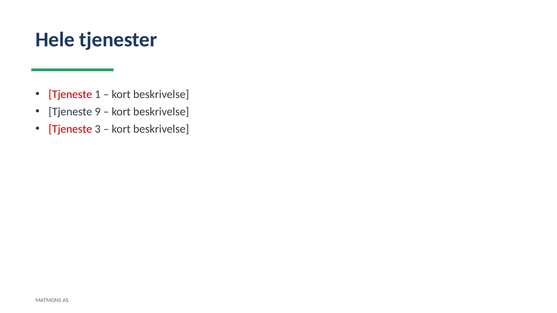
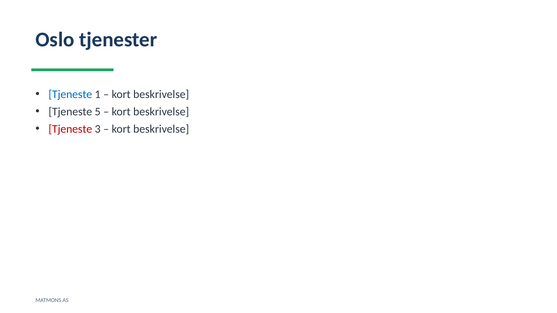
Hele: Hele -> Oslo (55, 40)
Tjeneste colour: red -> blue (70, 94)
9: 9 -> 5 (98, 112)
